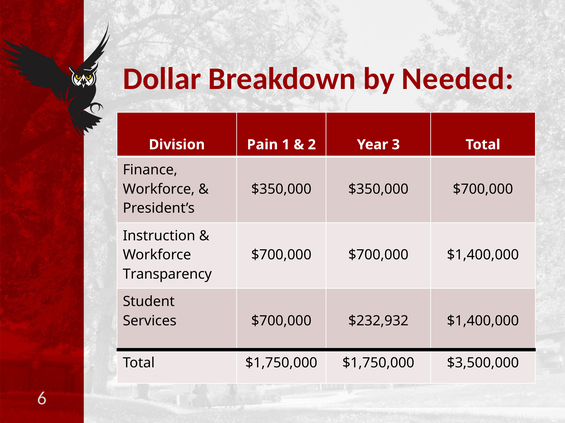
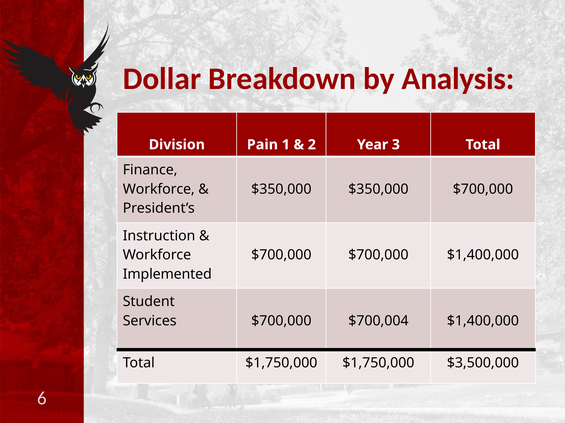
Needed: Needed -> Analysis (458, 79)
Transparency: Transparency -> Implemented (167, 275)
$232,932: $232,932 -> $700,004 (378, 321)
